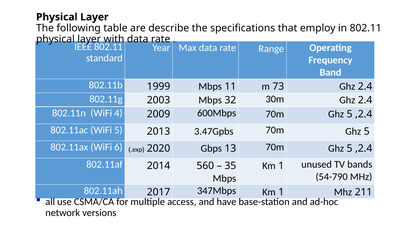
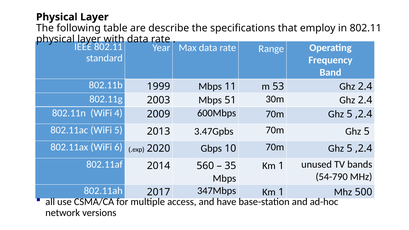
73: 73 -> 53 (278, 86)
32: 32 -> 51 (230, 100)
13: 13 -> 10 (230, 149)
211: 211 -> 500 (364, 192)
